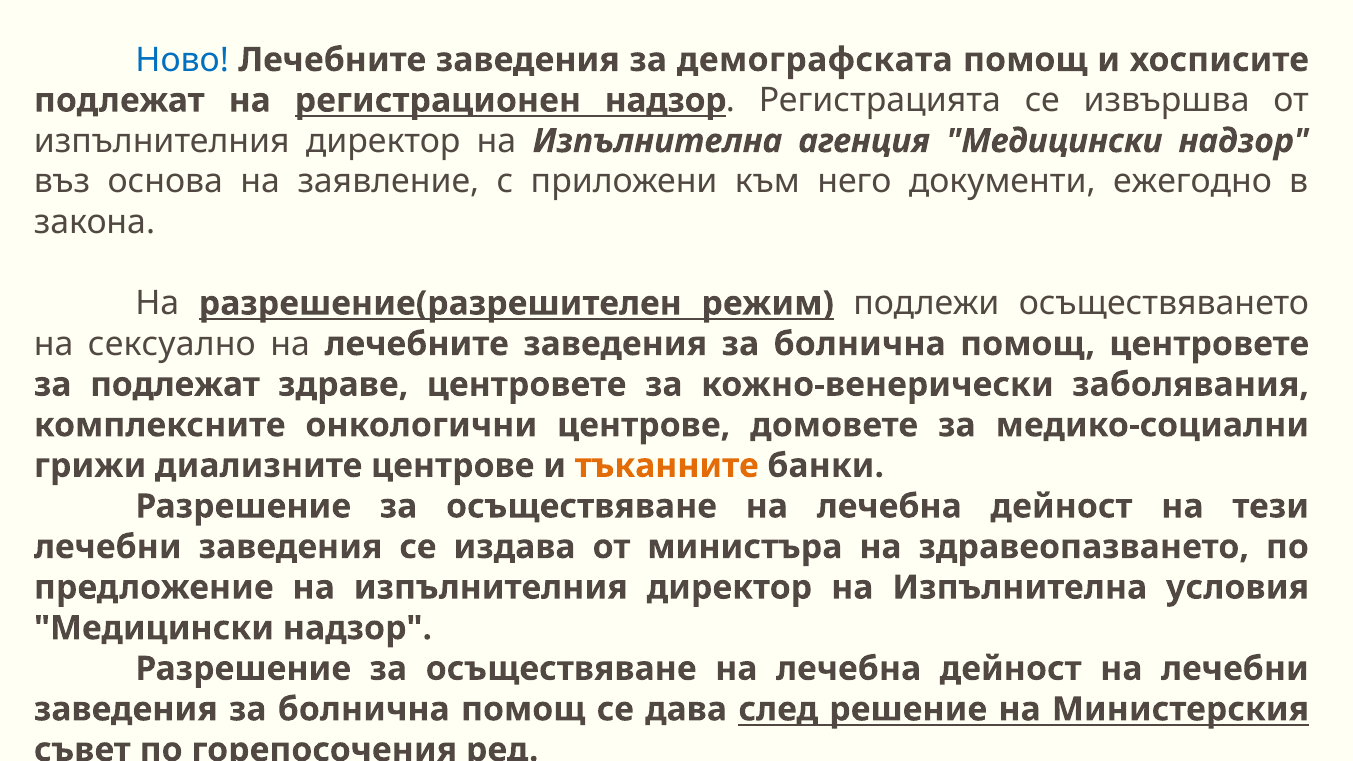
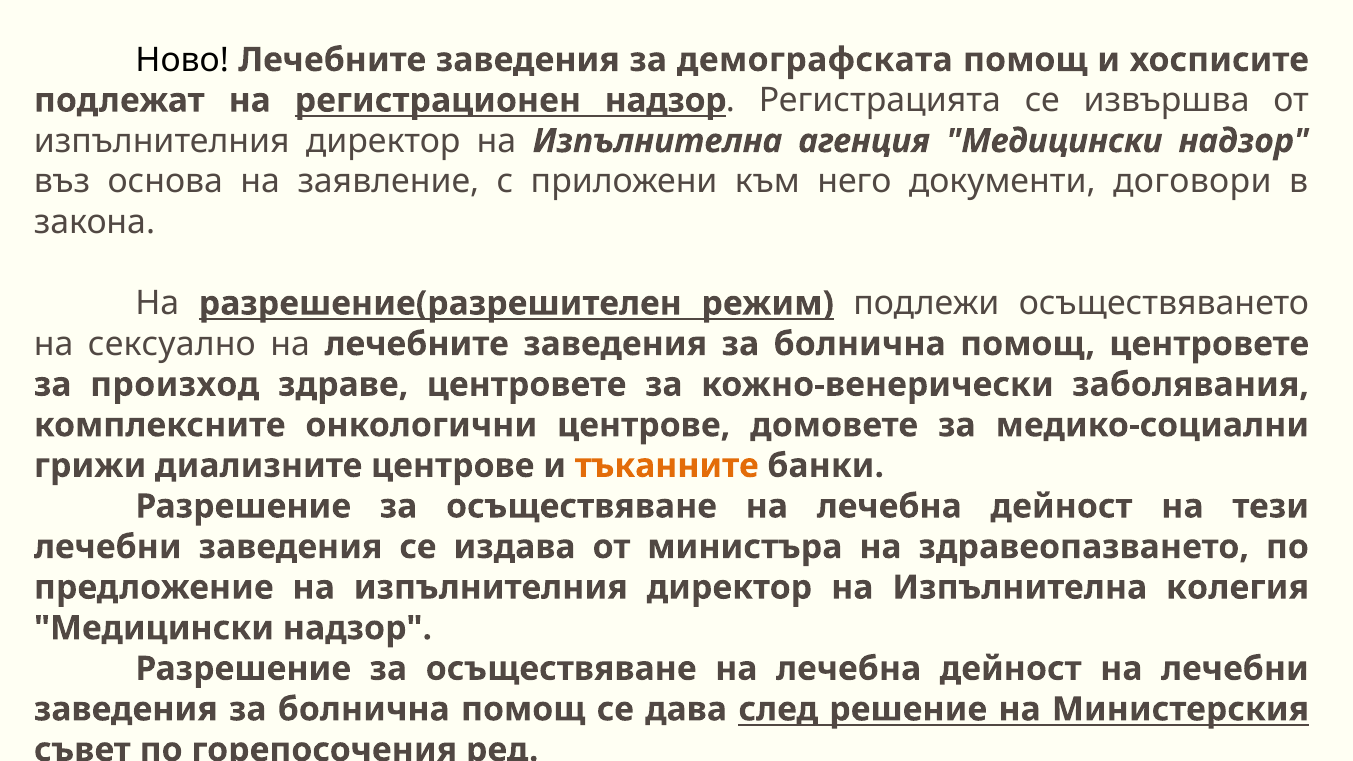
Ново colour: blue -> black (182, 60)
ежегодно: ежегодно -> договори (1192, 182)
за подлежат: подлежат -> произход (175, 385)
условия: условия -> колегия (1238, 588)
